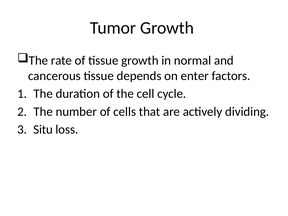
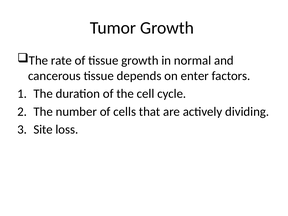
Situ: Situ -> Site (43, 130)
